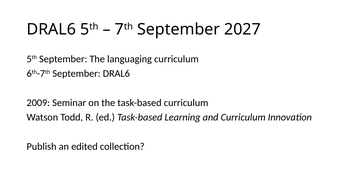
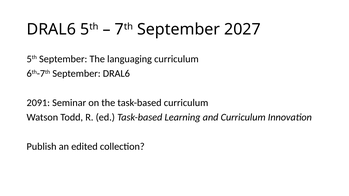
2009: 2009 -> 2091 (38, 103)
